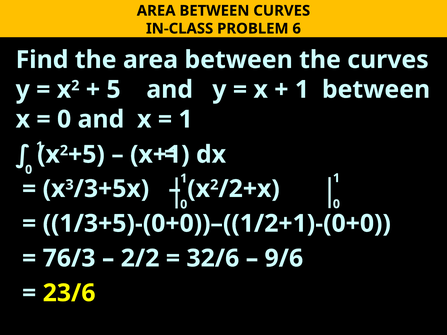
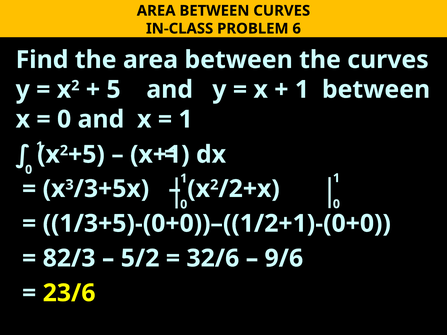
76/3: 76/3 -> 82/3 (69, 258)
2/2: 2/2 -> 5/2 (140, 258)
